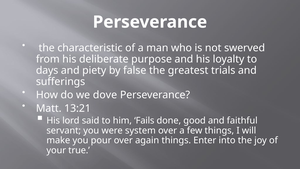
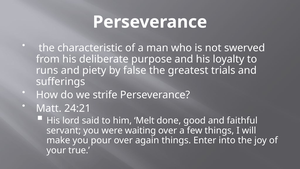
days: days -> runs (47, 70)
dove: dove -> strife (105, 95)
13:21: 13:21 -> 24:21 (78, 108)
Fails: Fails -> Melt (144, 120)
system: system -> waiting (140, 130)
